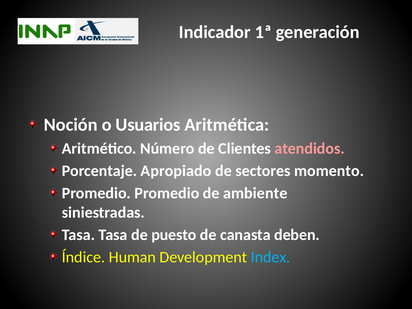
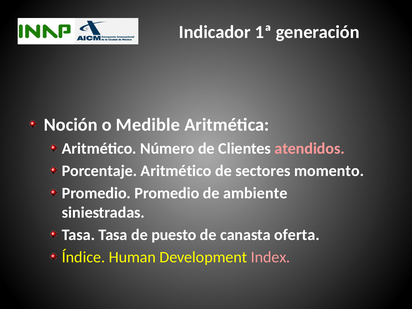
Usuarios: Usuarios -> Medible (148, 125)
Porcentaje Apropiado: Apropiado -> Aritmético (176, 171)
deben: deben -> oferta (297, 235)
Index colour: light blue -> pink (271, 257)
